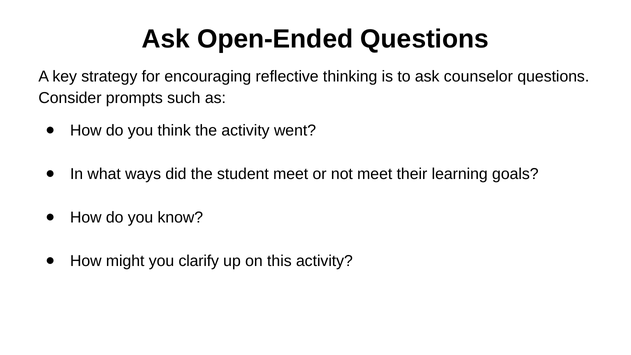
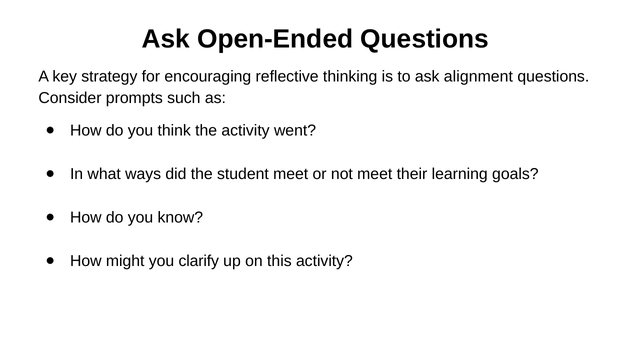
counselor: counselor -> alignment (478, 76)
